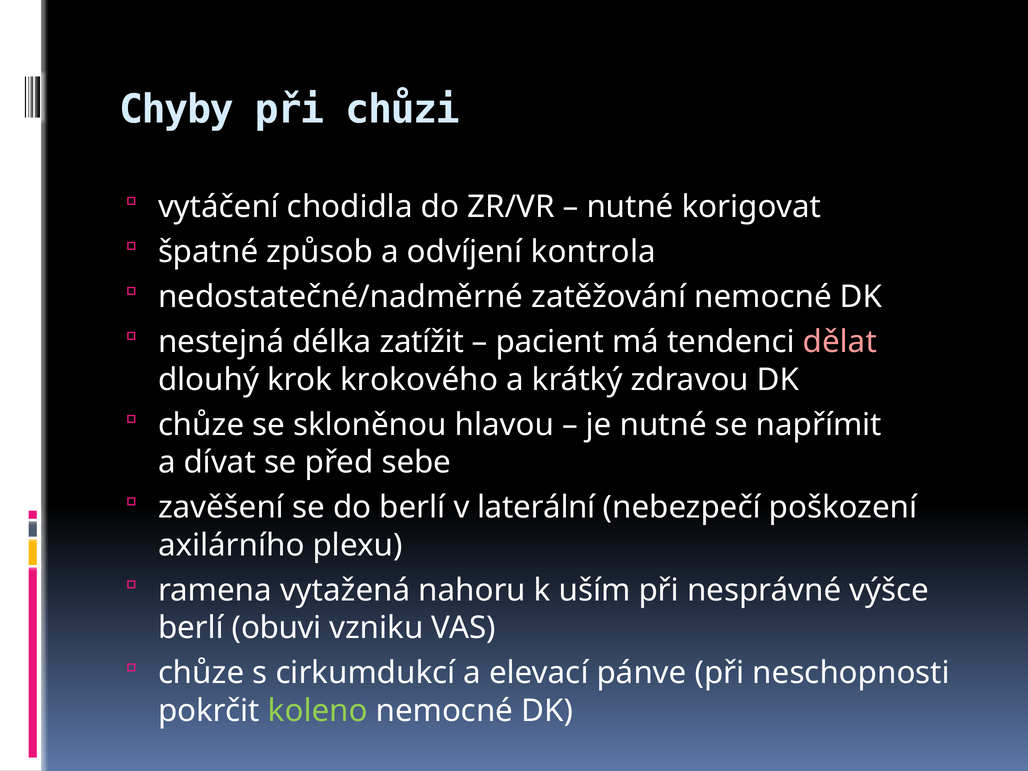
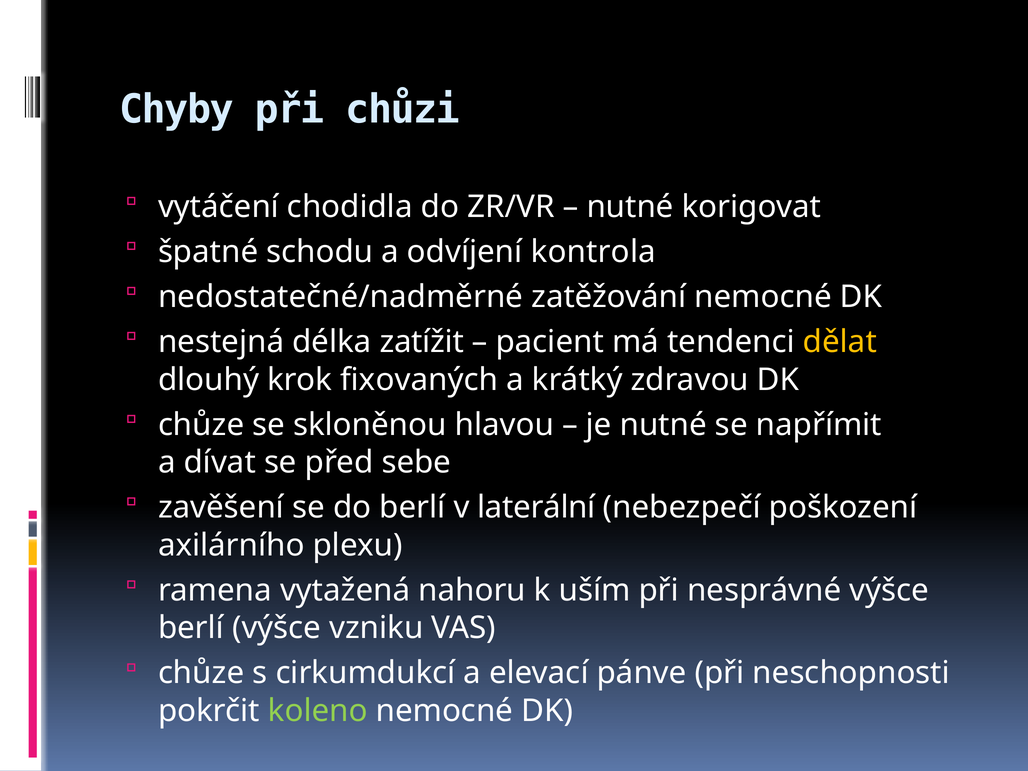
způsob: způsob -> schodu (320, 252)
dělat colour: pink -> yellow (840, 342)
krokového: krokového -> fixovaných (419, 380)
berlí obuvi: obuvi -> výšce (277, 628)
